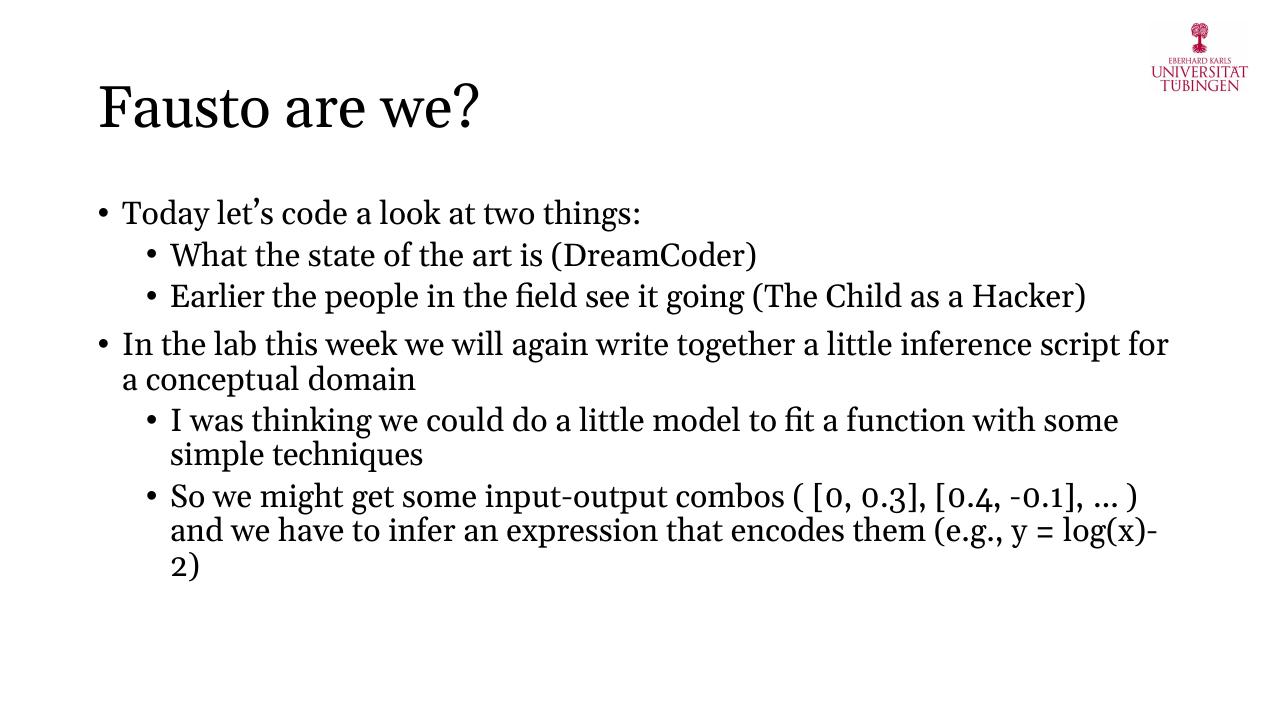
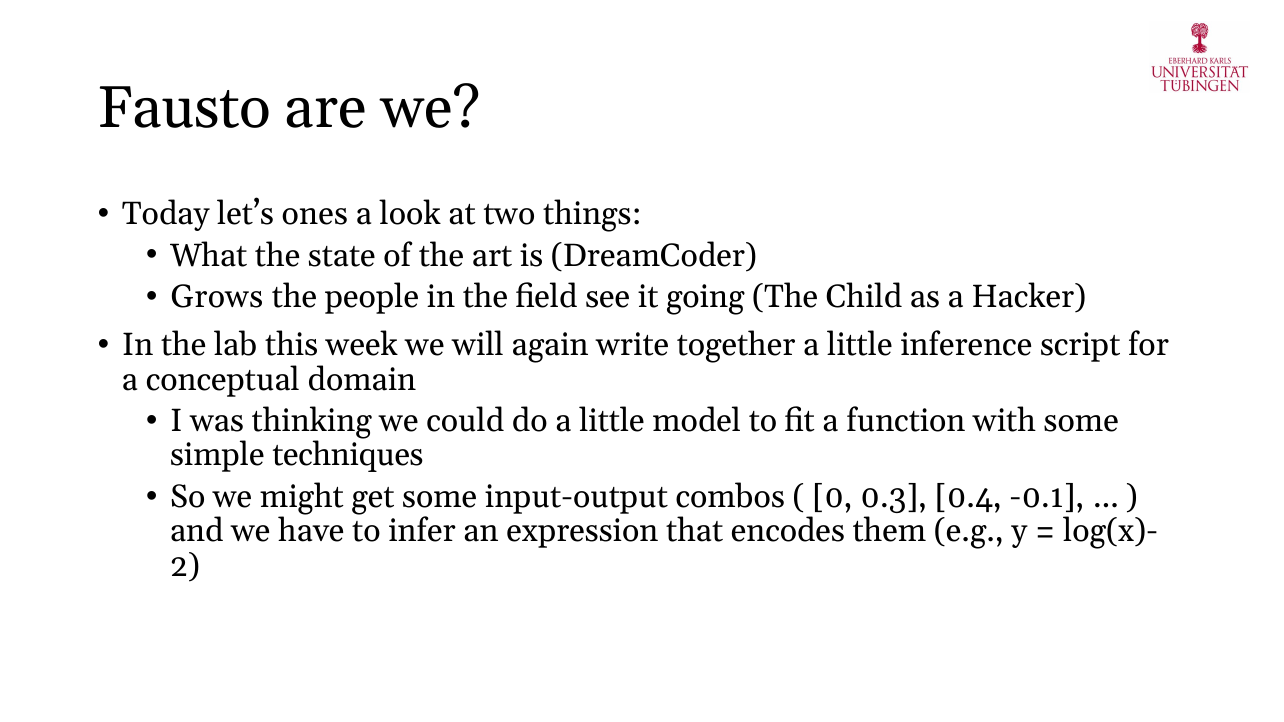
code: code -> ones (315, 214)
Earlier: Earlier -> Grows (217, 297)
